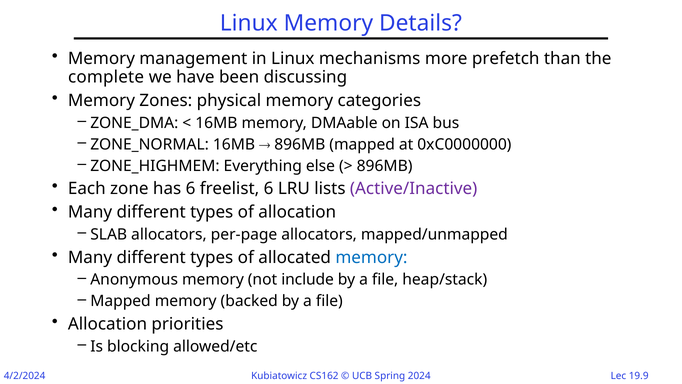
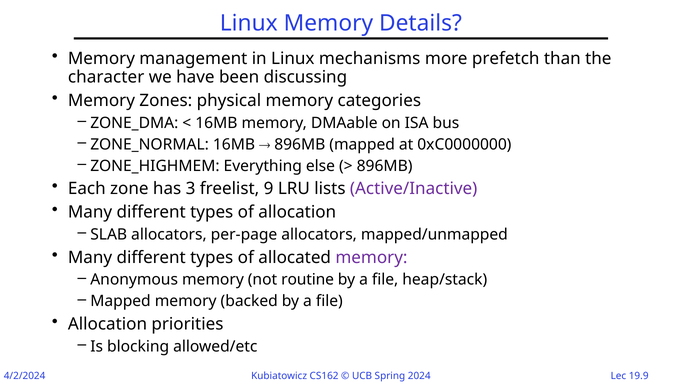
complete: complete -> character (106, 77)
has 6: 6 -> 3 (191, 189)
freelist 6: 6 -> 9 (269, 189)
memory colour: blue -> purple (371, 257)
include: include -> routine (308, 279)
